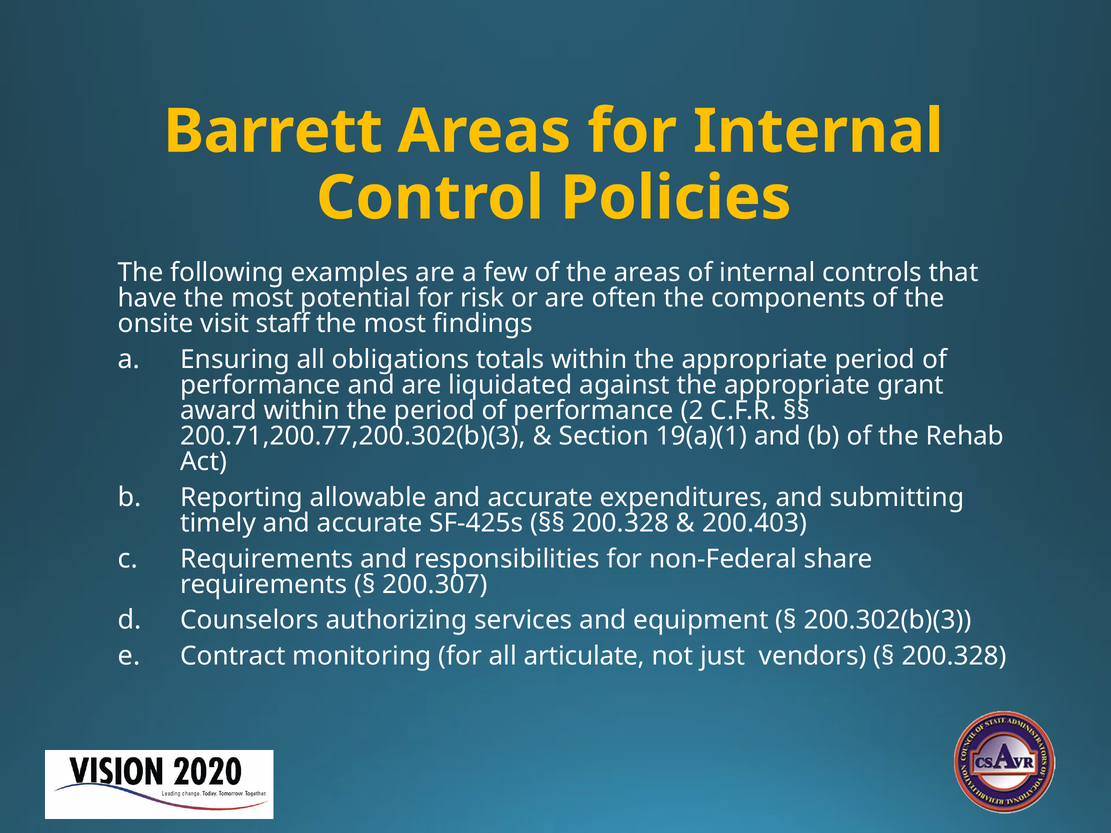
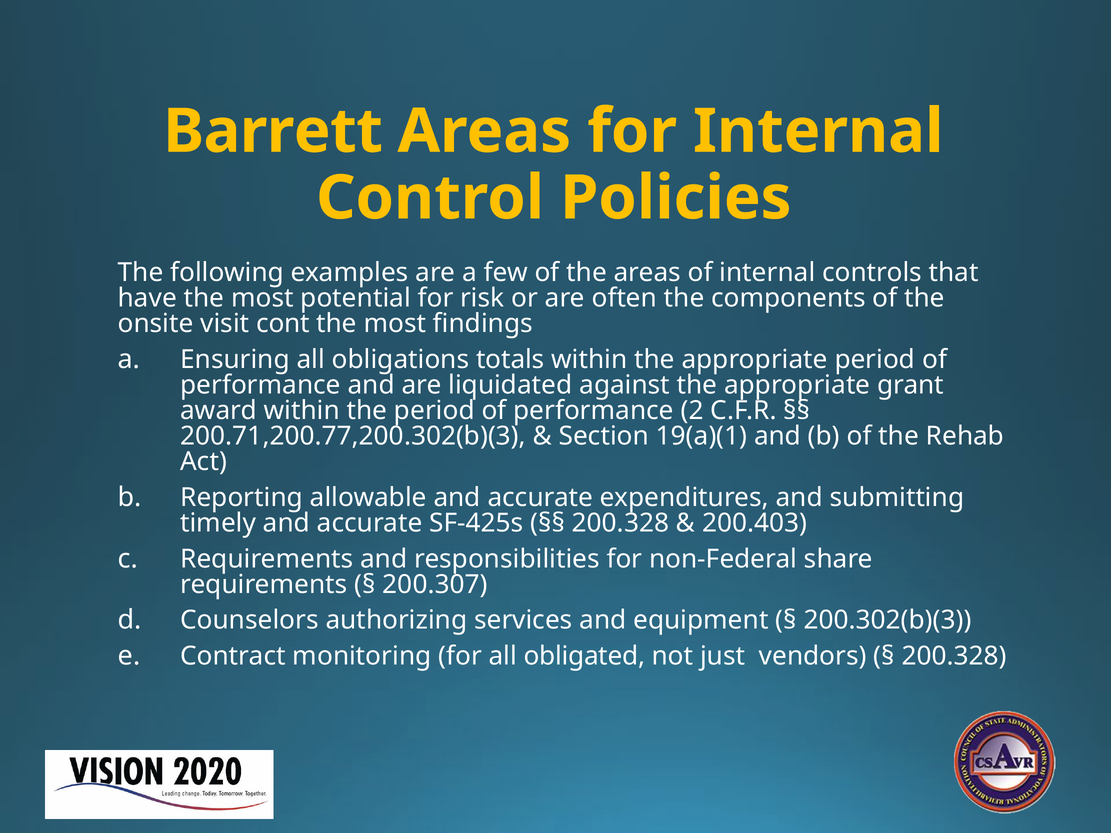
staff: staff -> cont (283, 324)
articulate: articulate -> obligated (584, 656)
